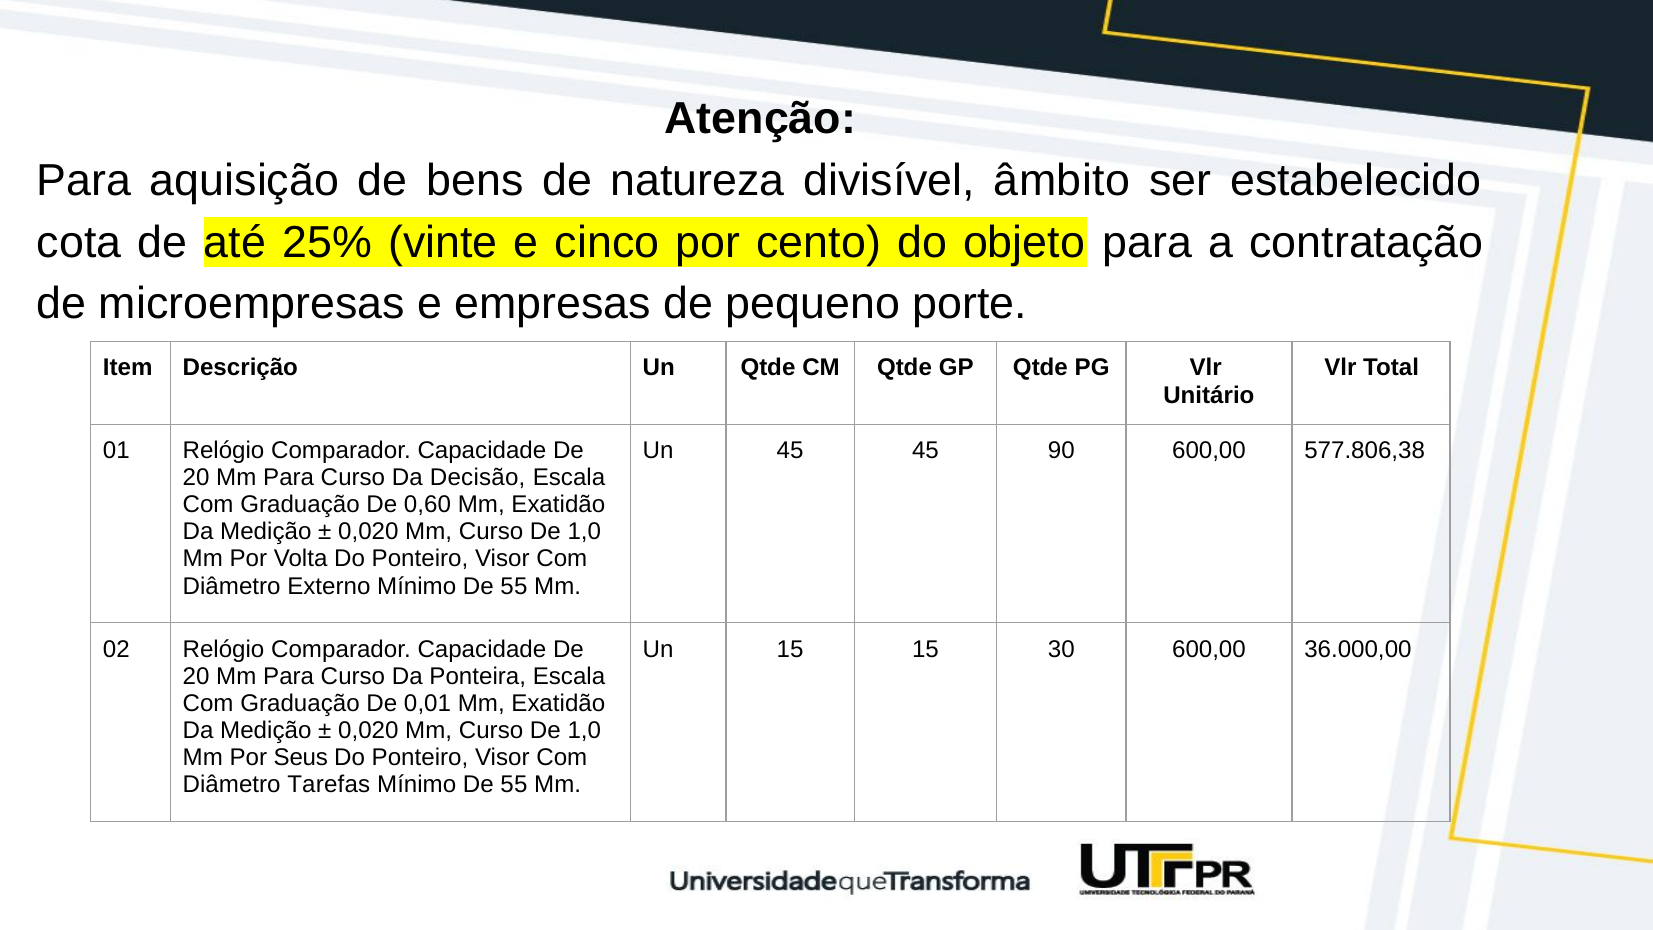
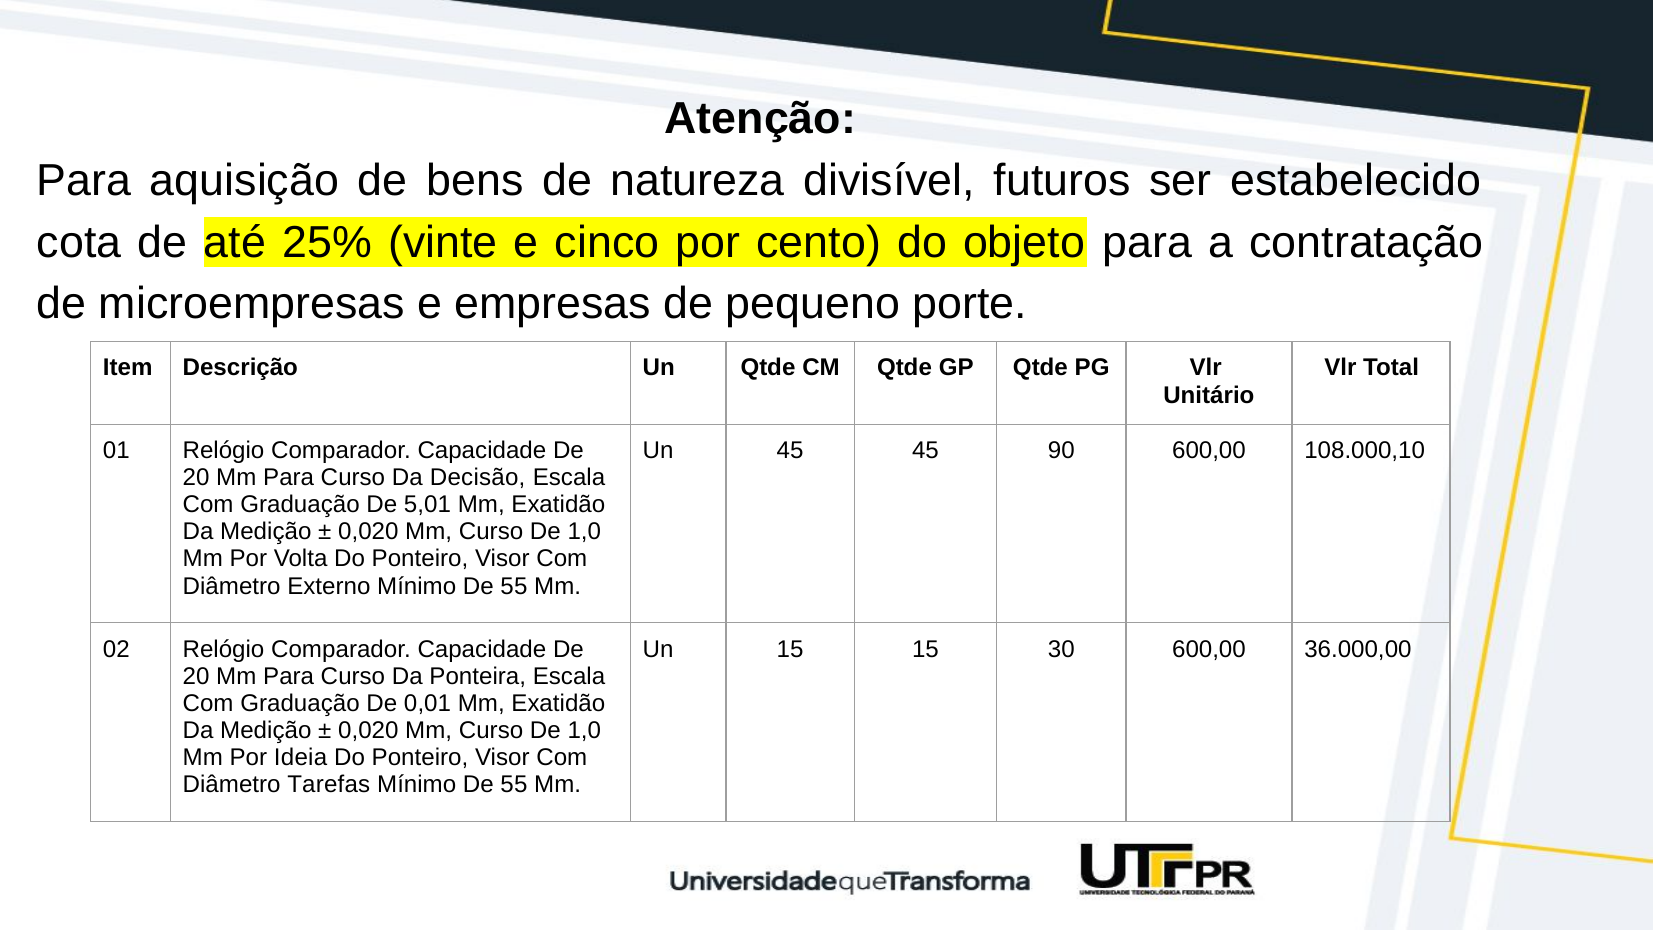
âmbito: âmbito -> futuros (1062, 180)
577.806,38: 577.806,38 -> 108.000,10 (1365, 451)
0,60: 0,60 -> 5,01 (427, 505)
Seus: Seus -> Ideia (301, 757)
